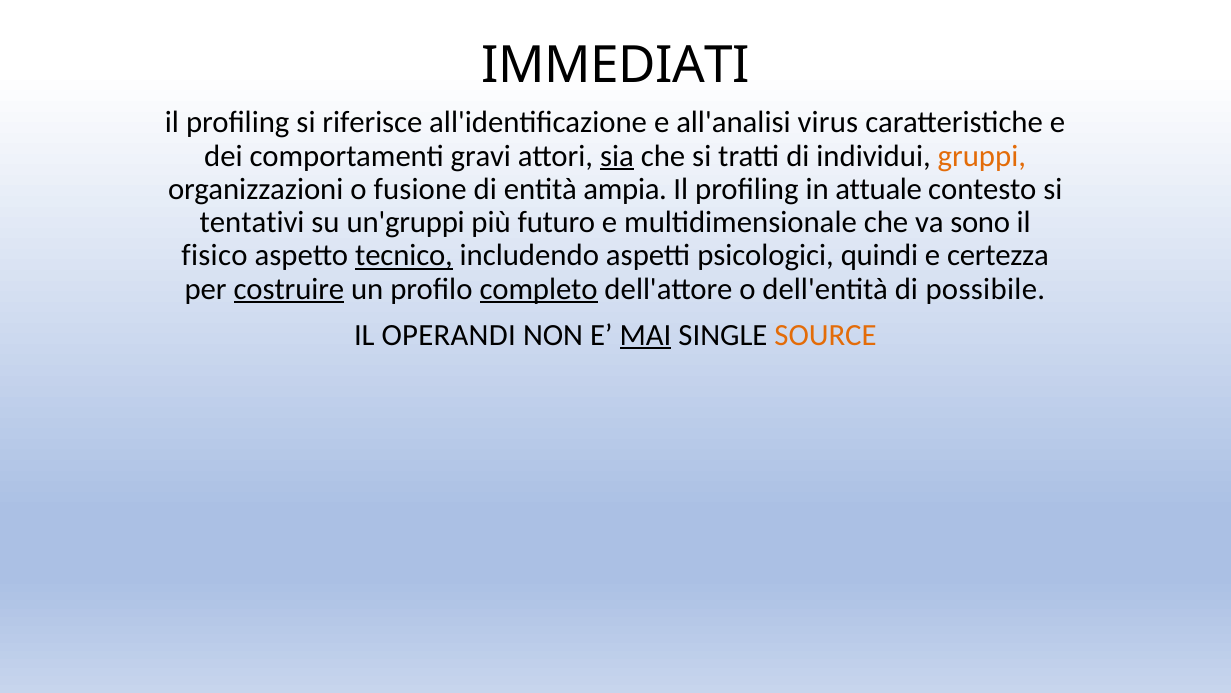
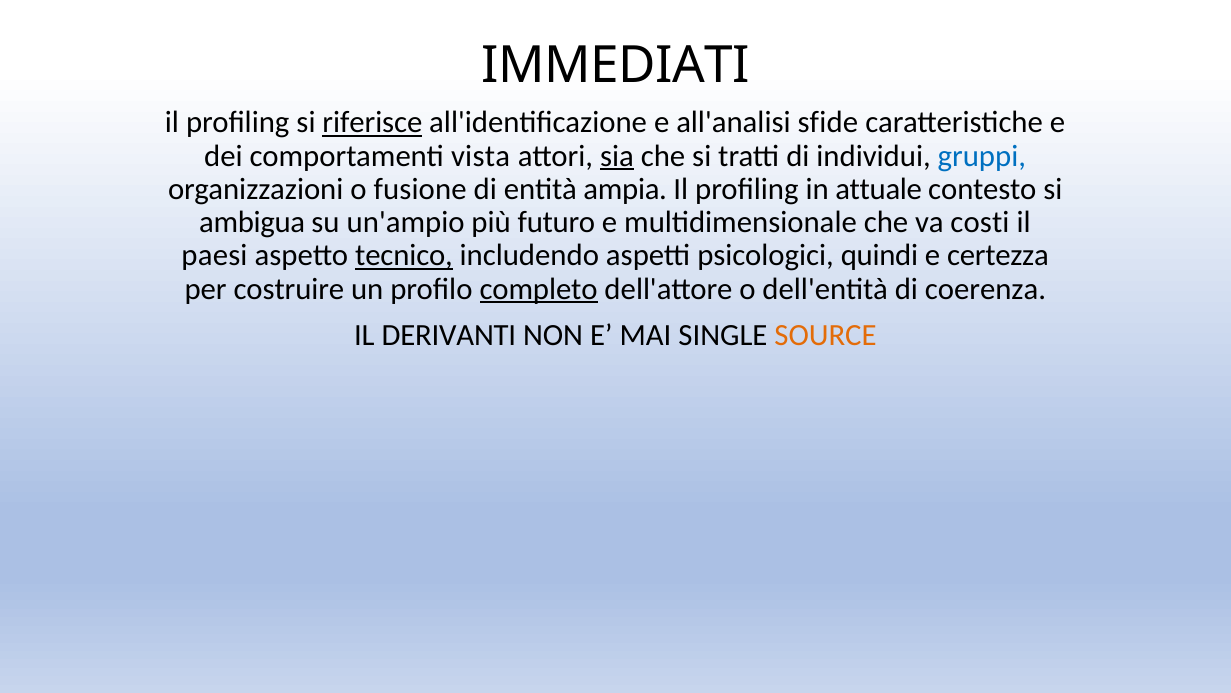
riferisce underline: none -> present (372, 123)
virus: virus -> sfide (828, 123)
gravi: gravi -> vista (481, 156)
gruppi colour: orange -> blue (982, 156)
tentativi: tentativi -> ambigua (252, 222)
un'gruppi: un'gruppi -> un'ampio (406, 222)
sono: sono -> costi (980, 222)
fisico: fisico -> paesi (215, 256)
costruire underline: present -> none (289, 289)
possibile: possibile -> coerenza (985, 289)
OPERANDI: OPERANDI -> DERIVANTI (449, 335)
MAI underline: present -> none (646, 335)
